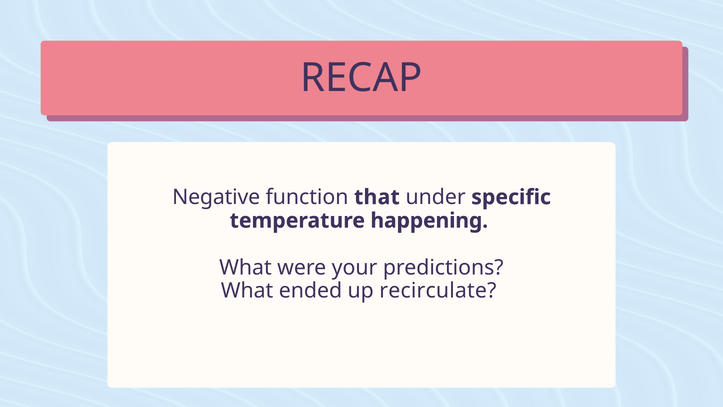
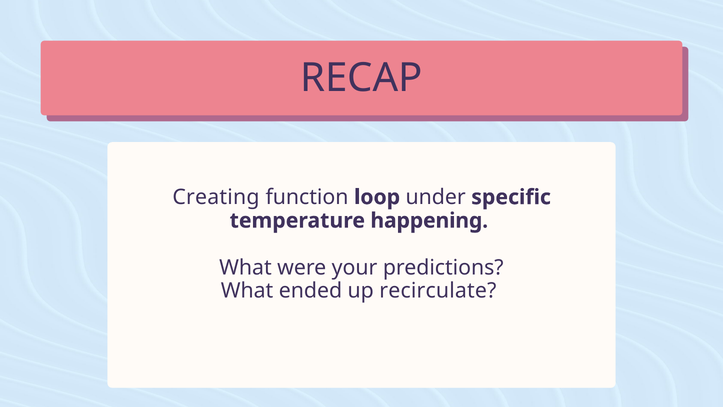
Negative: Negative -> Creating (216, 197)
that: that -> loop (377, 197)
